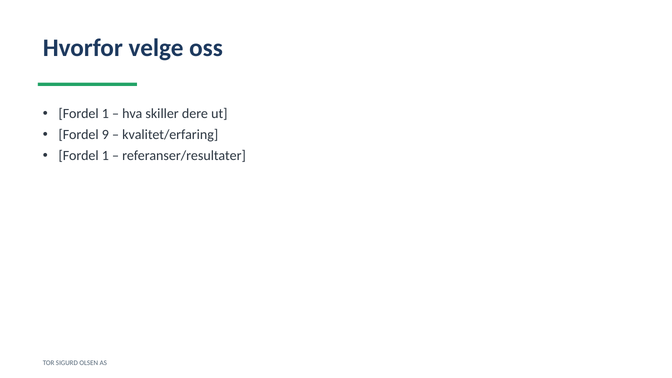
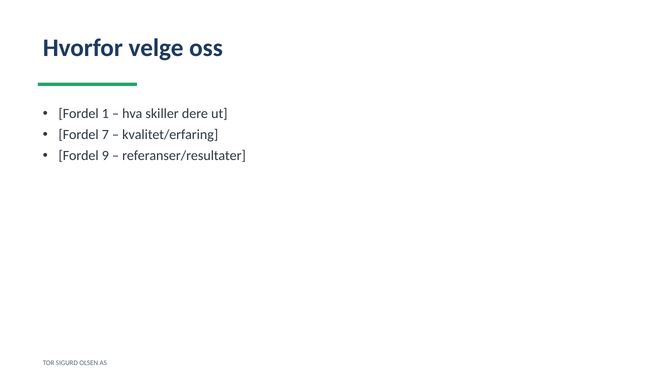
9: 9 -> 7 (105, 135)
1: 1 -> 9 (105, 156)
